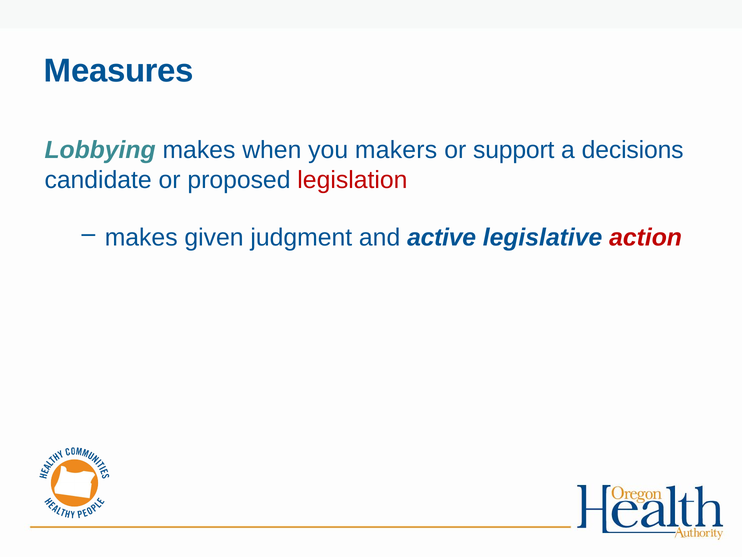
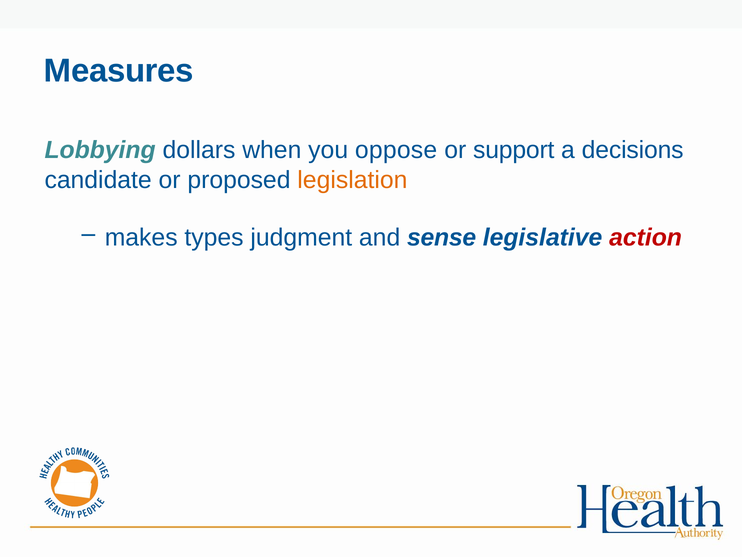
Lobbying makes: makes -> dollars (199, 150)
makers: makers -> oppose (396, 150)
legislation colour: red -> orange (352, 180)
given: given -> types (214, 237)
active: active -> sense (442, 237)
